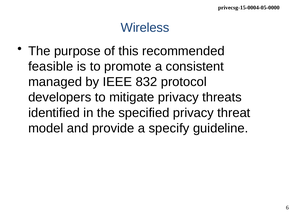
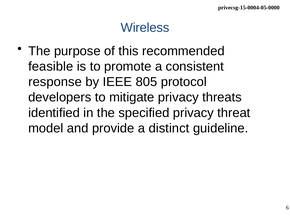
managed: managed -> response (55, 82)
832: 832 -> 805 (146, 82)
specify: specify -> distinct (169, 128)
